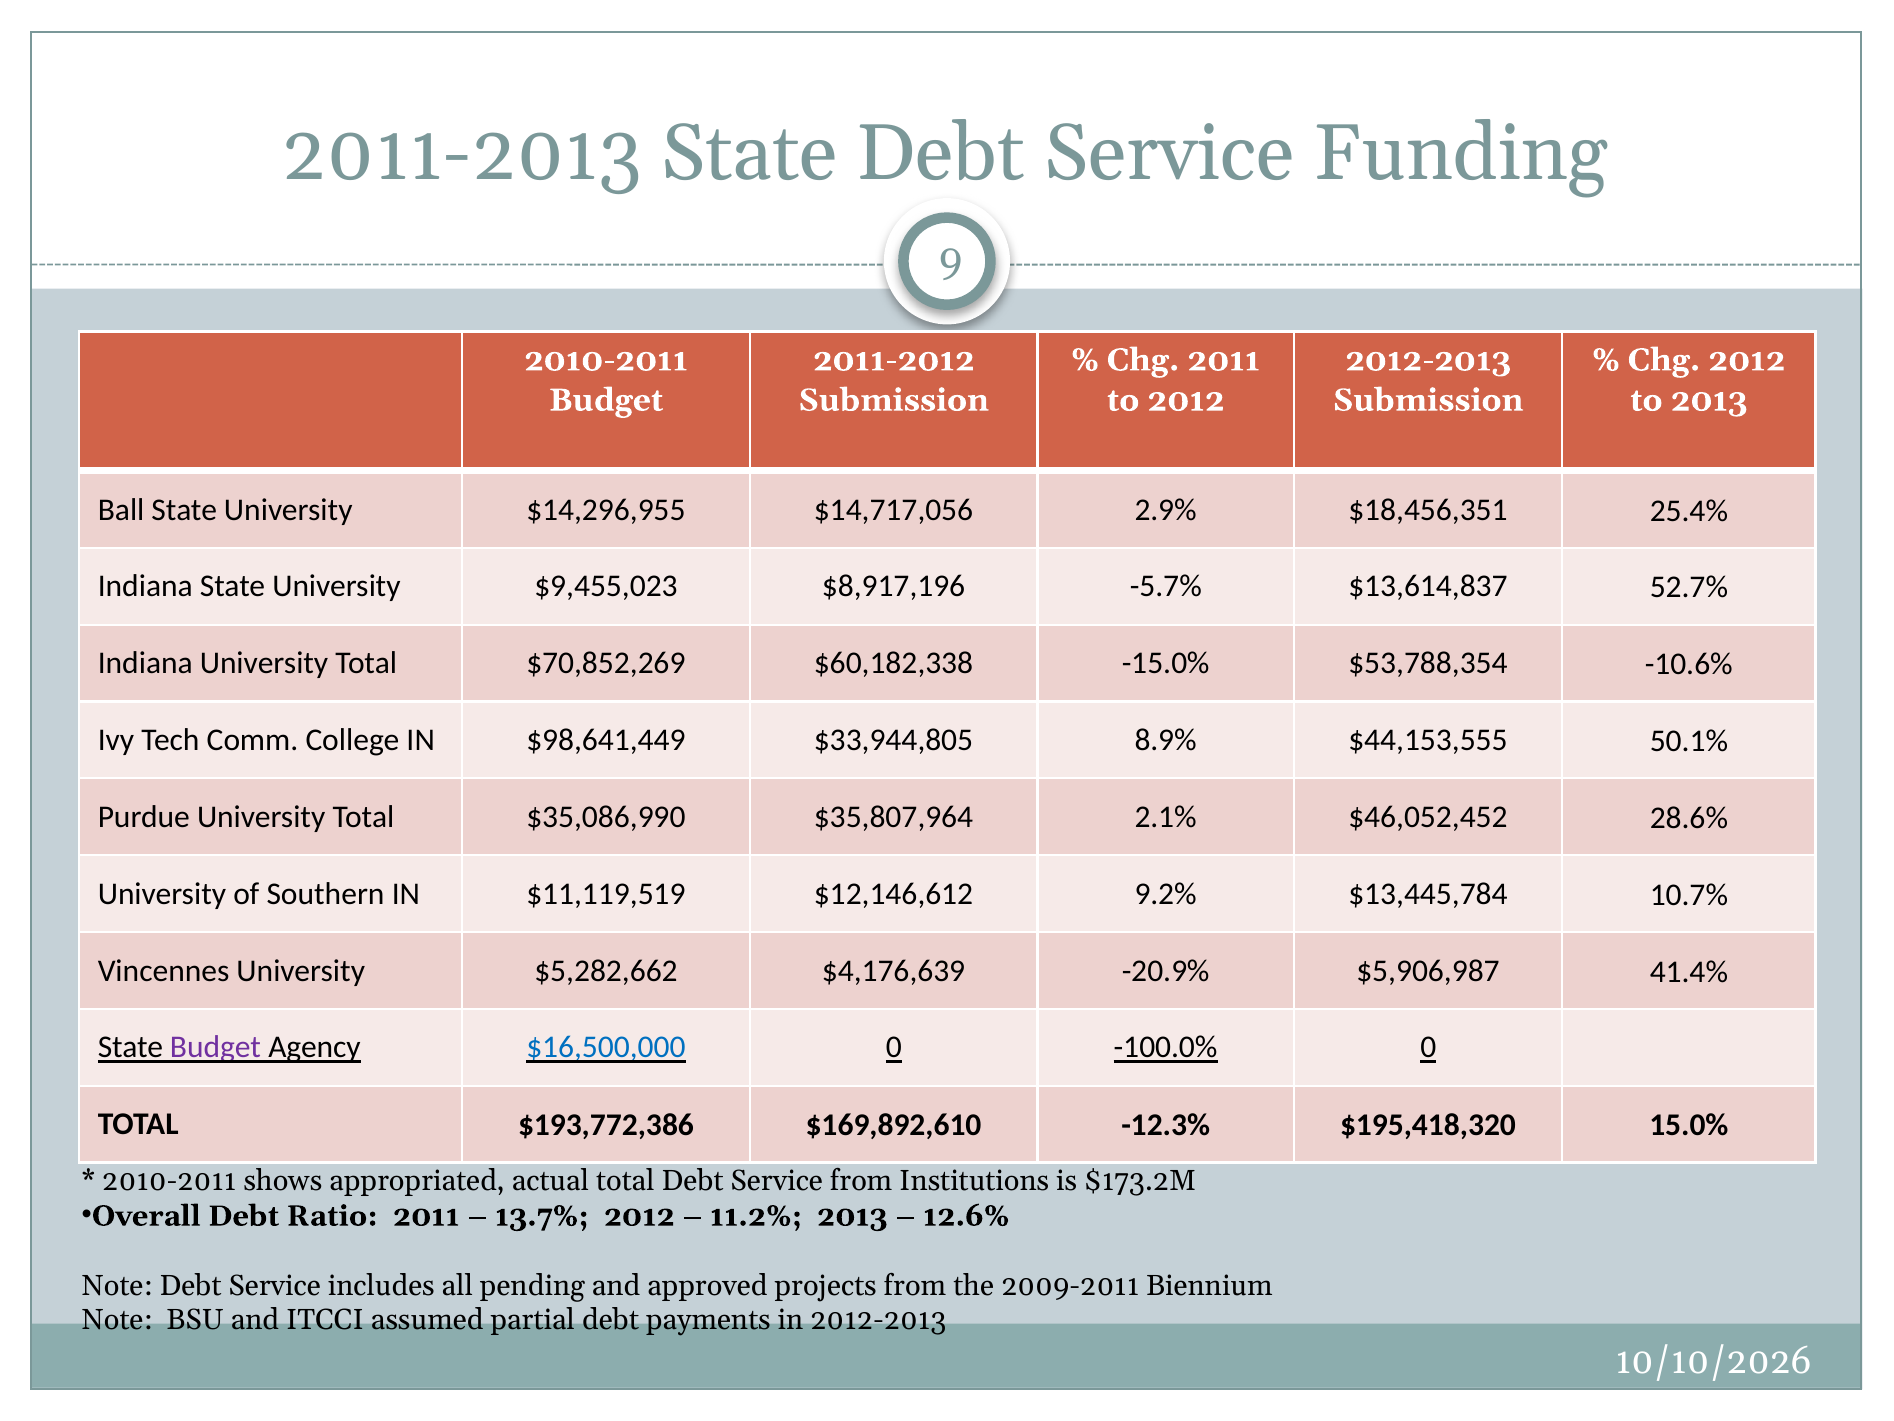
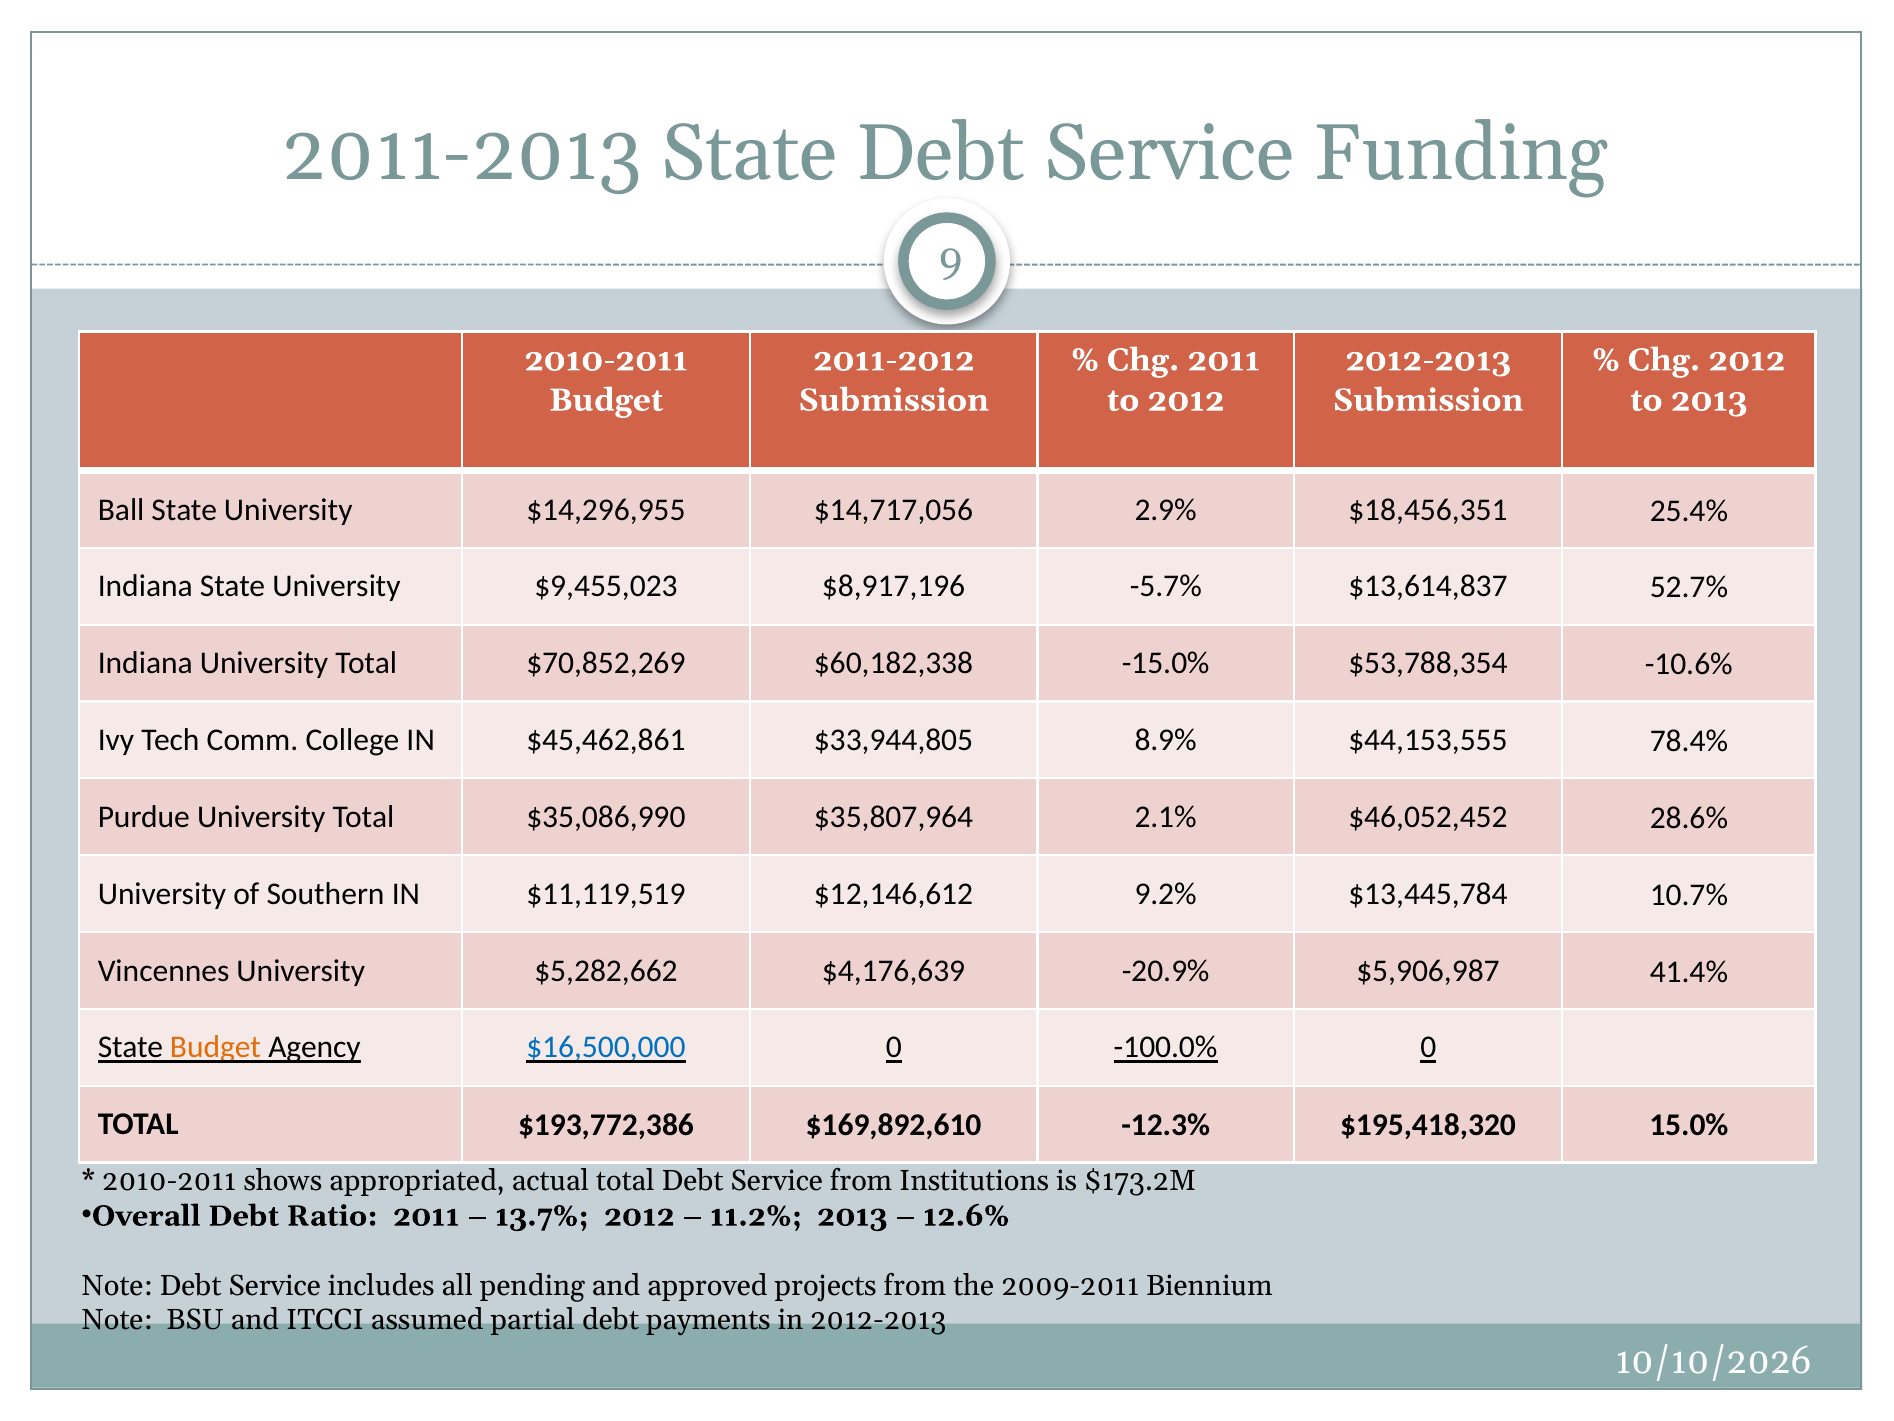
$98,641,449: $98,641,449 -> $45,462,861 (606, 740)
50.1%: 50.1% -> 78.4% (1689, 741)
Budget colour: purple -> orange (215, 1047)
